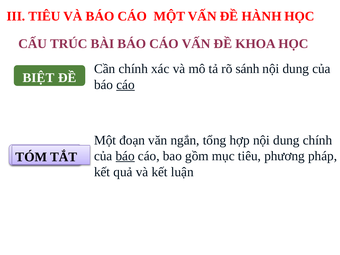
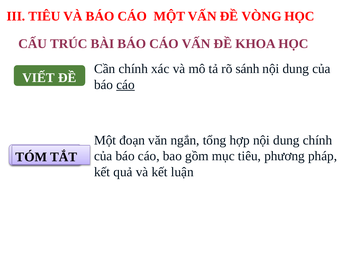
HÀNH: HÀNH -> VÒNG (262, 16)
BIỆT: BIỆT -> VIẾT (39, 78)
báo underline: present -> none (125, 156)
